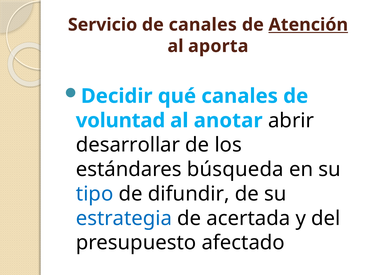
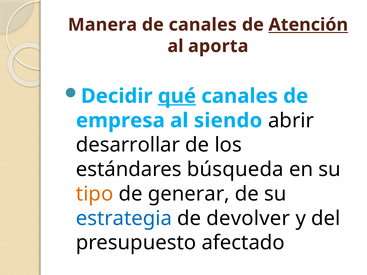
Servicio: Servicio -> Manera (102, 25)
qué underline: none -> present (177, 96)
voluntad: voluntad -> empresa (120, 121)
anotar: anotar -> siendo (228, 121)
tipo colour: blue -> orange (95, 194)
difundir: difundir -> generar (189, 194)
acertada: acertada -> devolver (248, 219)
